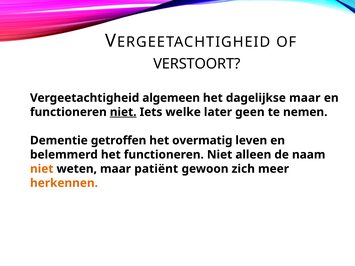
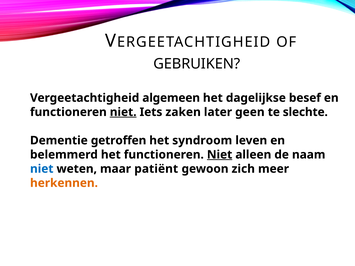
VERSTOORT: VERSTOORT -> GEBRUIKEN (197, 64)
dagelijkse maar: maar -> besef (305, 98)
welke: welke -> zaken (183, 112)
nemen: nemen -> slechte (305, 112)
overmatig: overmatig -> syndroom (202, 141)
Niet underline: none -> present (220, 155)
niet colour: orange -> blue (42, 169)
